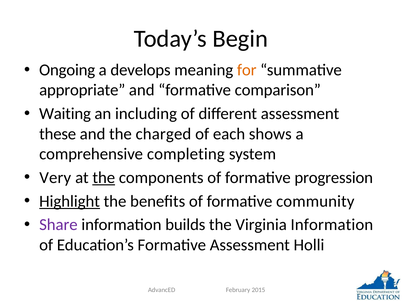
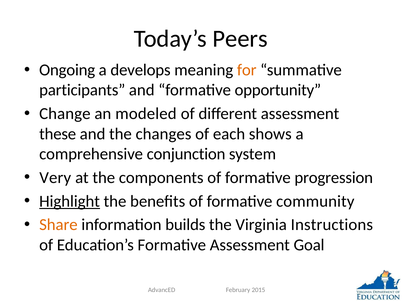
Begin: Begin -> Peers (240, 39)
appropriate: appropriate -> participants (82, 90)
comparison: comparison -> opportunity (278, 90)
Waiting: Waiting -> Change (65, 114)
including: including -> modeled (146, 114)
charged: charged -> changes (163, 134)
completing: completing -> conjunction (186, 154)
the underline: present -> none (104, 178)
Share colour: purple -> orange (58, 225)
Virginia Information: Information -> Instructions (332, 225)
Holli: Holli -> Goal (309, 245)
